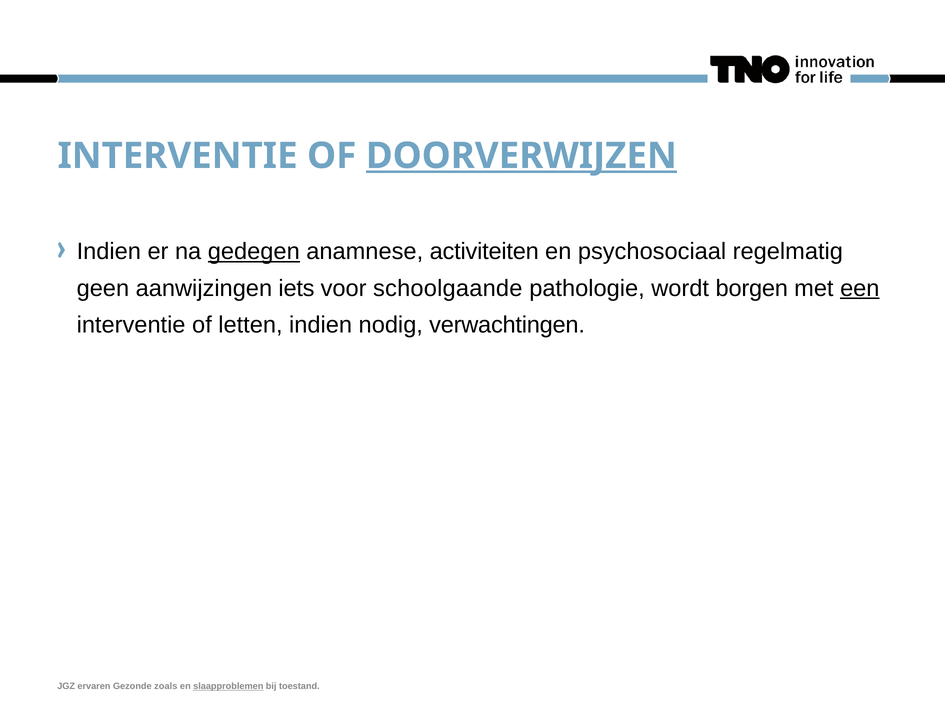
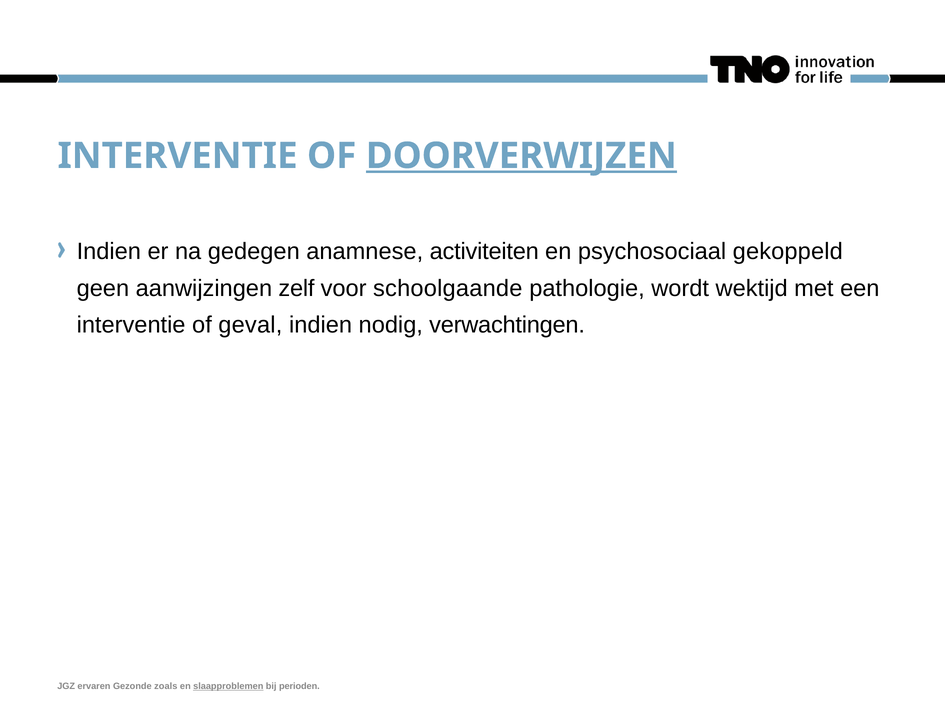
gedegen underline: present -> none (254, 252)
regelmatig: regelmatig -> gekoppeld (788, 252)
iets: iets -> zelf (297, 289)
borgen: borgen -> wektijd (752, 289)
een underline: present -> none (860, 289)
letten: letten -> geval (250, 325)
toestand: toestand -> perioden (299, 687)
